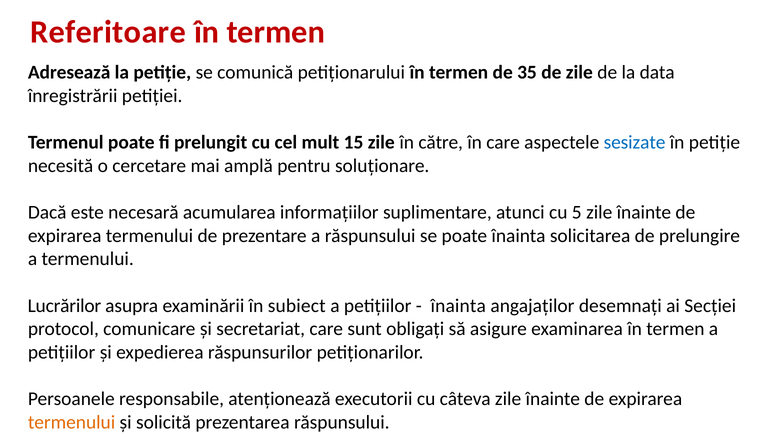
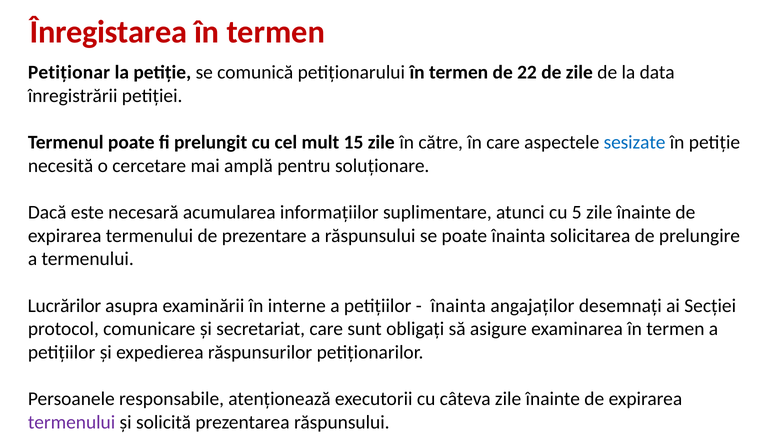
Referitoare: Referitoare -> Înregistarea (108, 32)
Adresează: Adresează -> Petiționar (69, 73)
35: 35 -> 22 (527, 73)
subiect: subiect -> interne (297, 306)
termenului colour: orange -> purple (72, 422)
